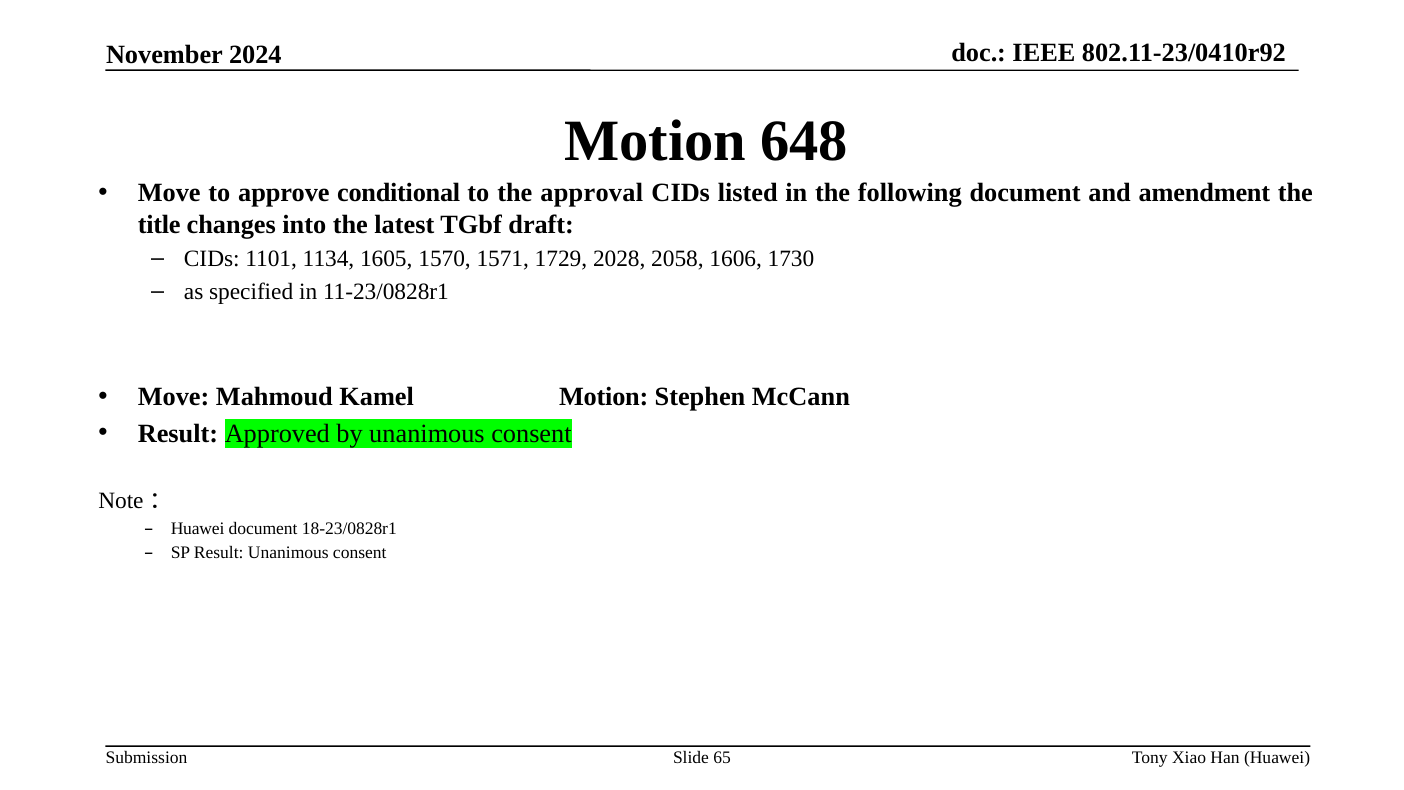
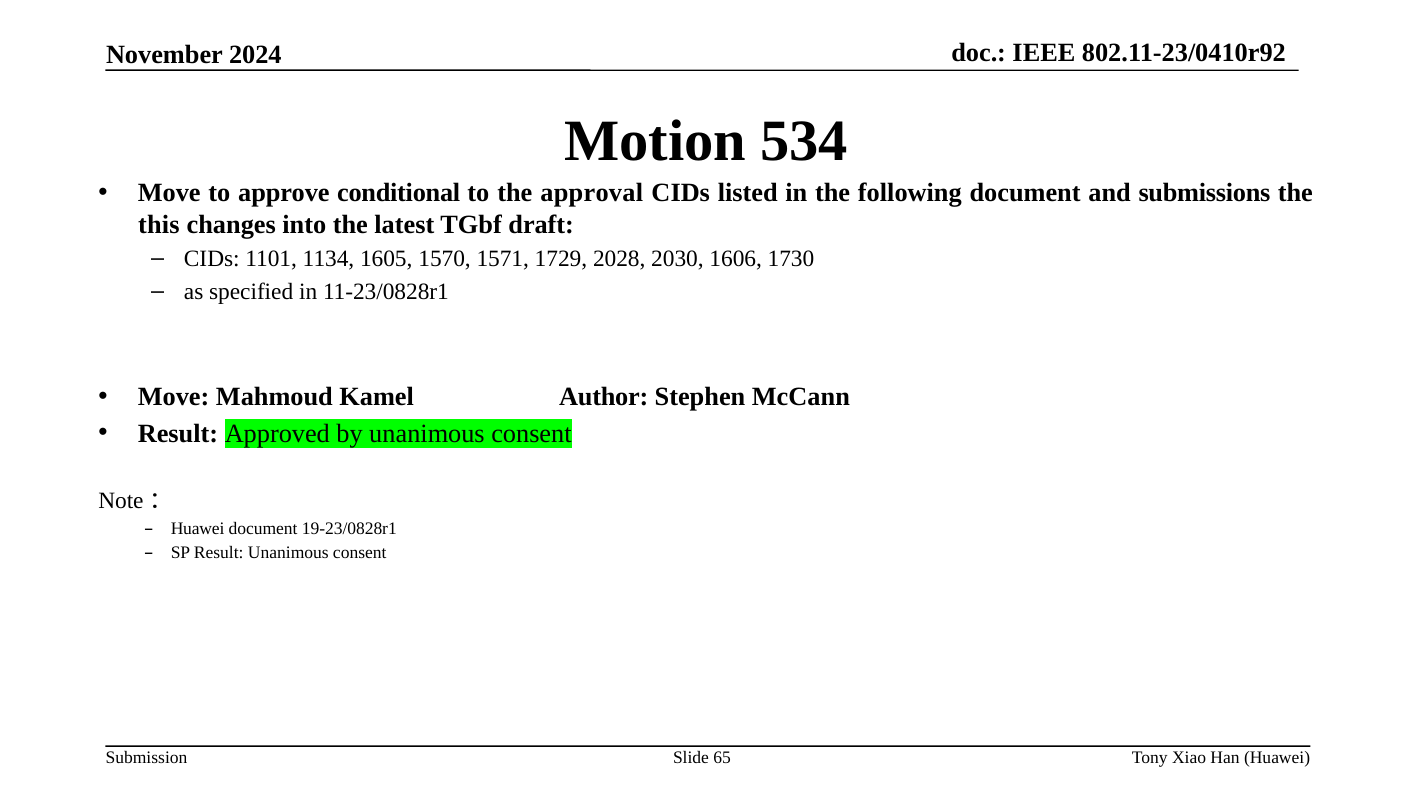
648: 648 -> 534 (804, 141)
amendment: amendment -> submissions (1204, 193)
title: title -> this (159, 225)
2058: 2058 -> 2030 (677, 259)
Kamel Motion: Motion -> Author (604, 397)
18-23/0828r1: 18-23/0828r1 -> 19-23/0828r1 (349, 528)
